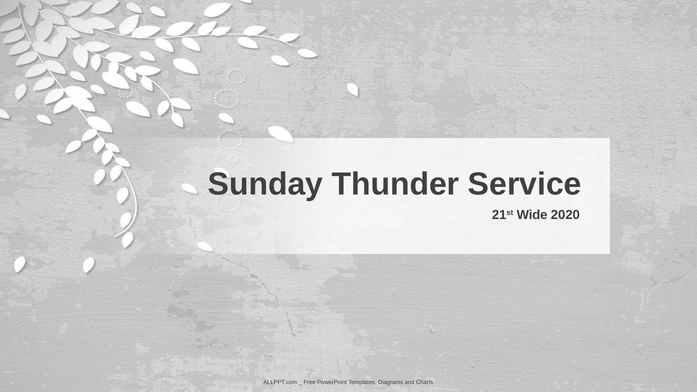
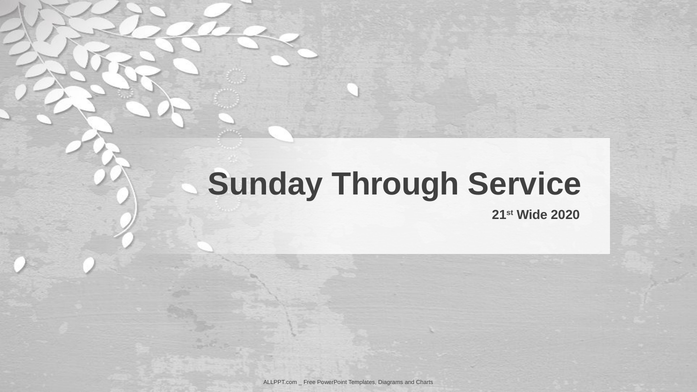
Thunder: Thunder -> Through (396, 184)
